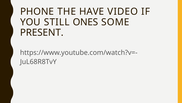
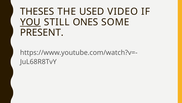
PHONE: PHONE -> THESES (37, 12)
HAVE: HAVE -> USED (92, 12)
YOU underline: none -> present (30, 22)
